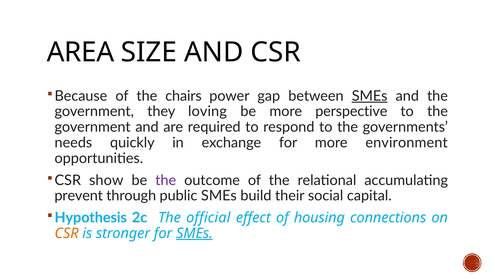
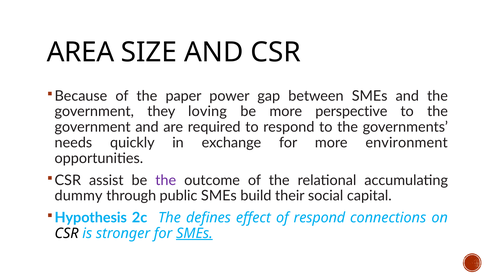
chairs: chairs -> paper (183, 96)
SMEs underline: present -> none (370, 96)
show: show -> assist (106, 180)
prevent: prevent -> dummy (79, 195)
official: official -> defines (208, 217)
of housing: housing -> respond (319, 217)
CSR colour: orange -> black (67, 233)
